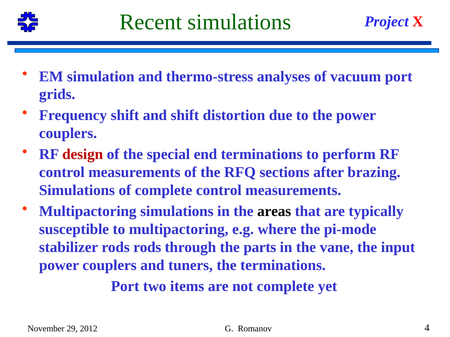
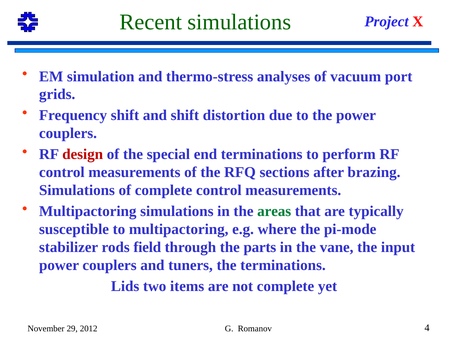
areas colour: black -> green (274, 211)
rods rods: rods -> field (147, 247)
Port: Port -> Lids (125, 286)
